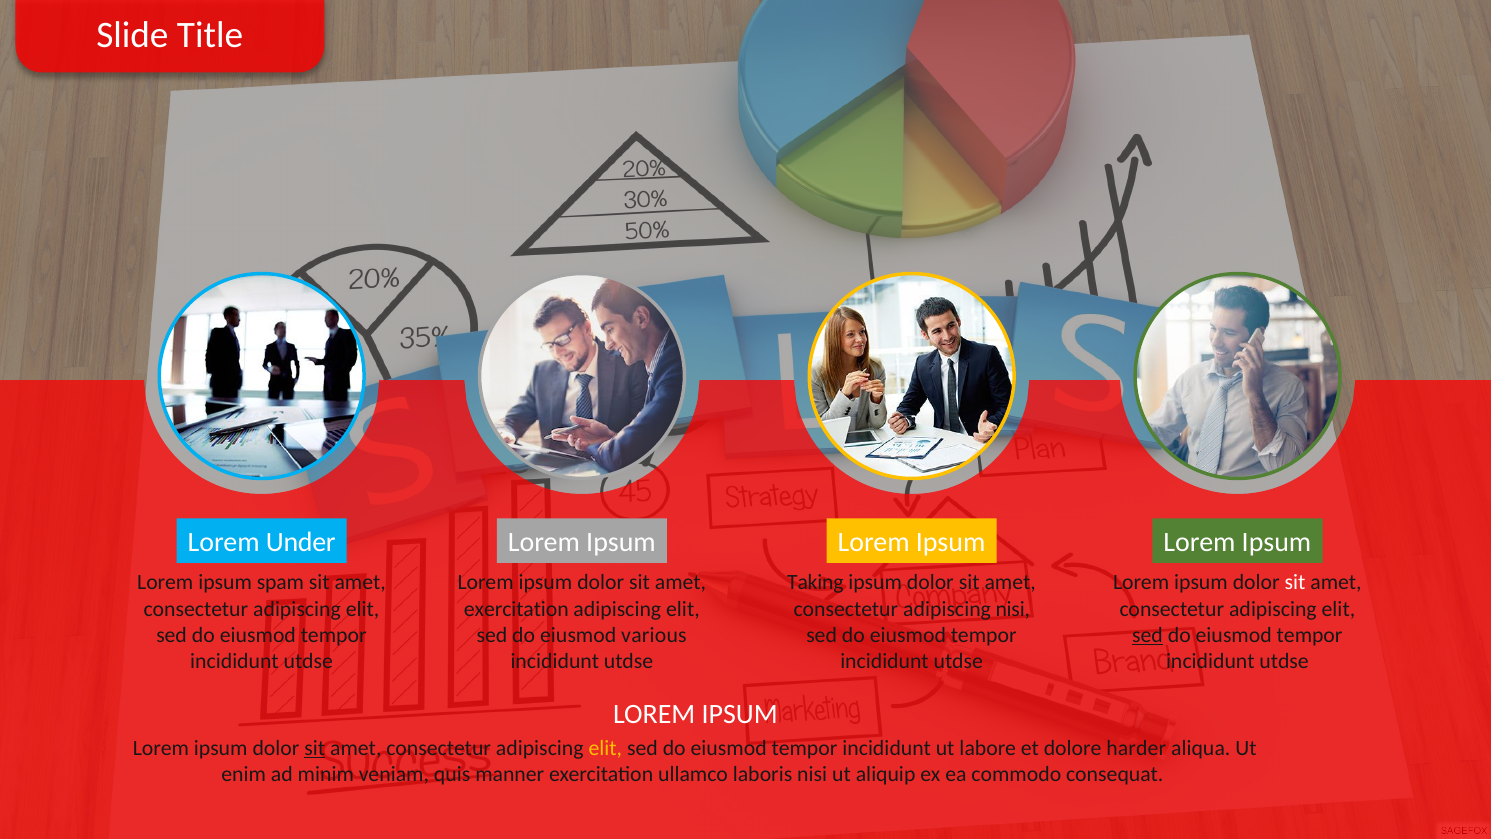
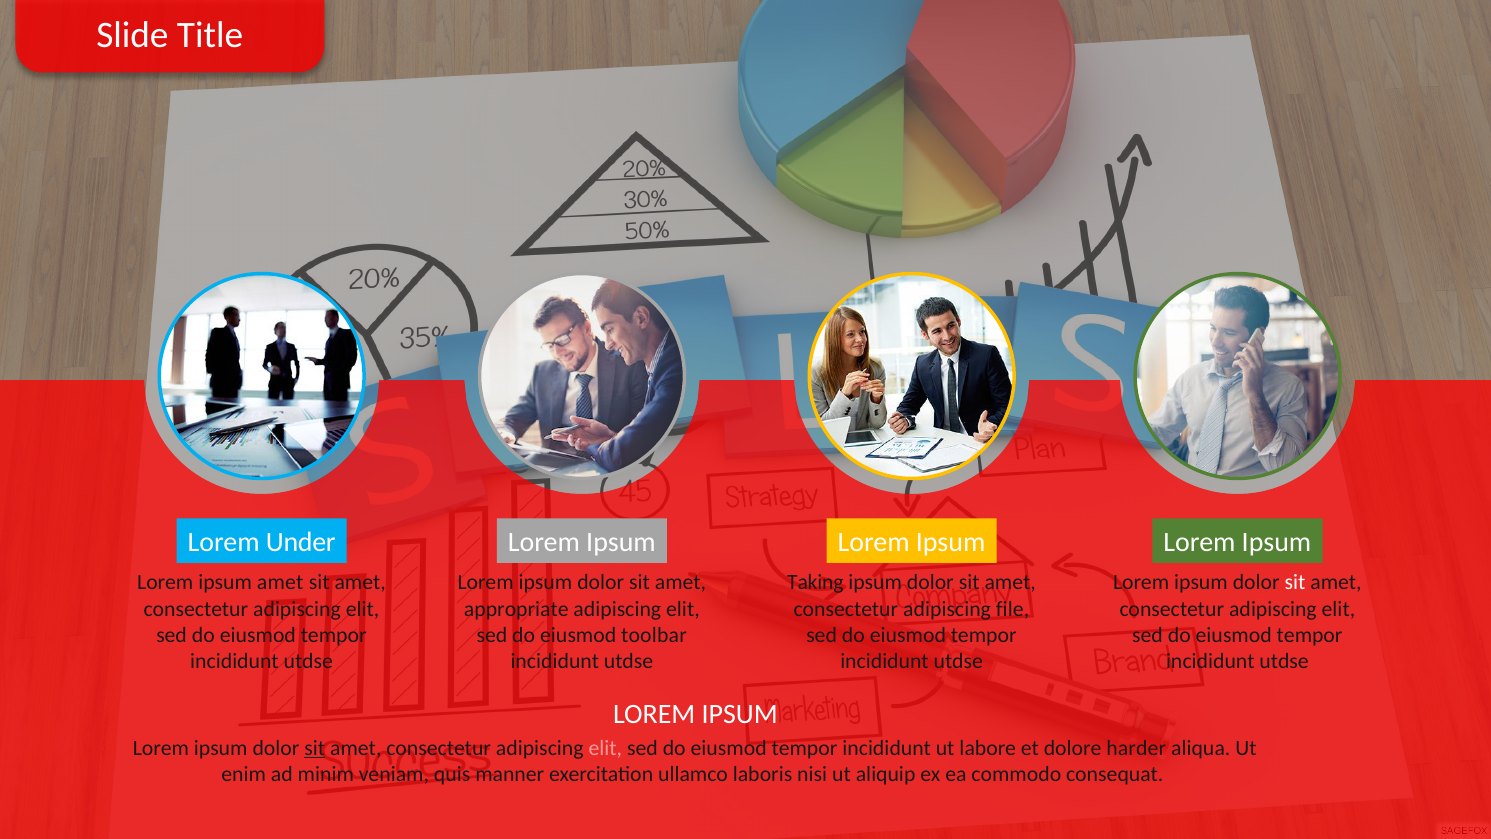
ipsum spam: spam -> amet (280, 582)
exercitation: exercitation -> appropriate (516, 609)
adipiscing nisi: nisi -> file (1013, 609)
various: various -> toolbar (654, 635)
sed underline: present -> none (1147, 635)
elit colour: yellow -> pink (605, 748)
